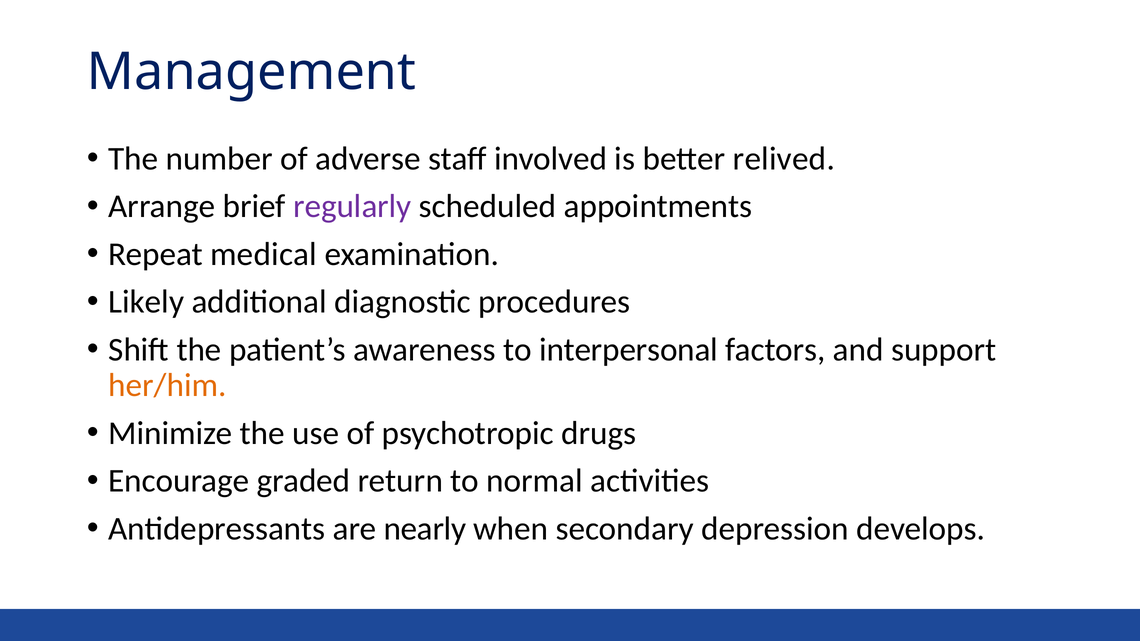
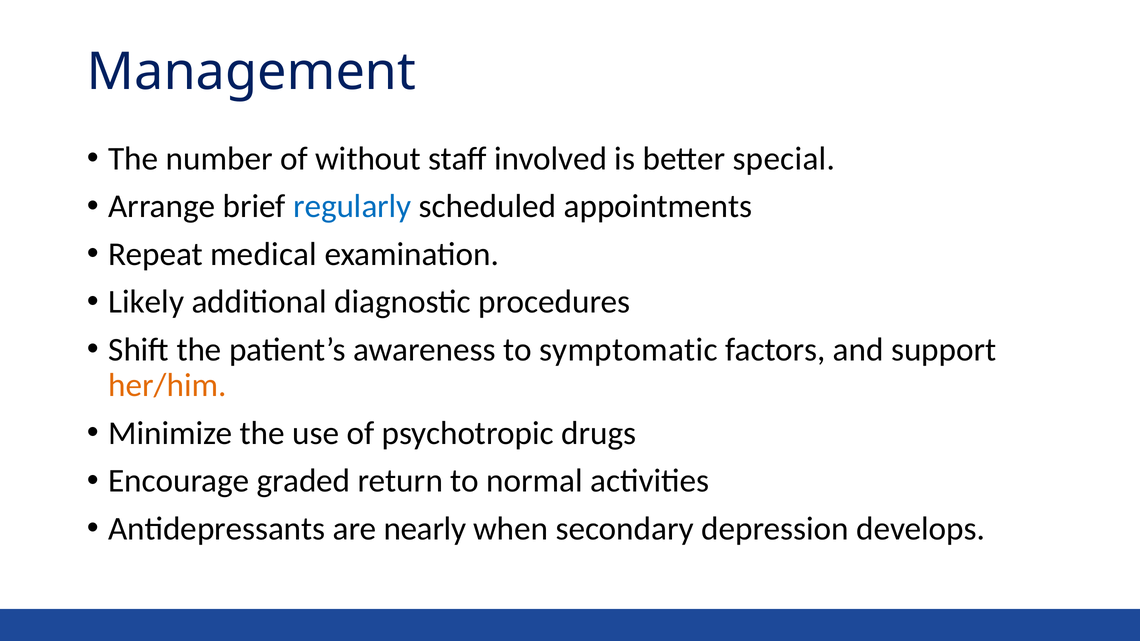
adverse: adverse -> without (368, 159)
relived: relived -> special (784, 159)
regularly colour: purple -> blue (352, 207)
interpersonal: interpersonal -> symptomatic (628, 350)
